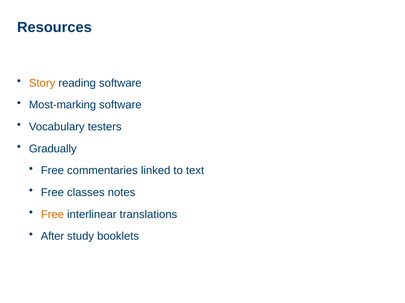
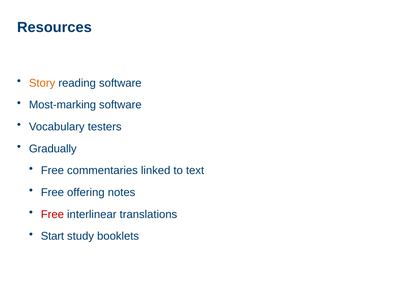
classes: classes -> offering (86, 193)
Free colour: orange -> red (52, 215)
After: After -> Start (52, 237)
